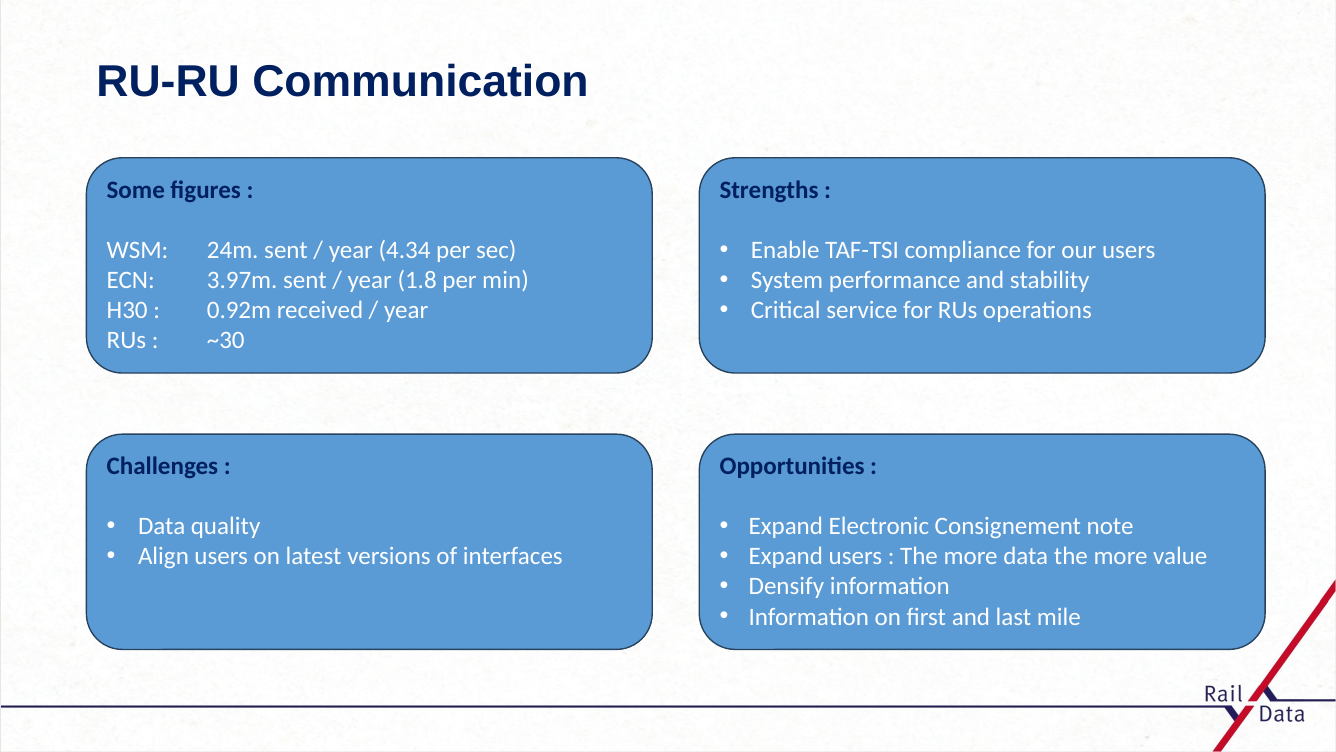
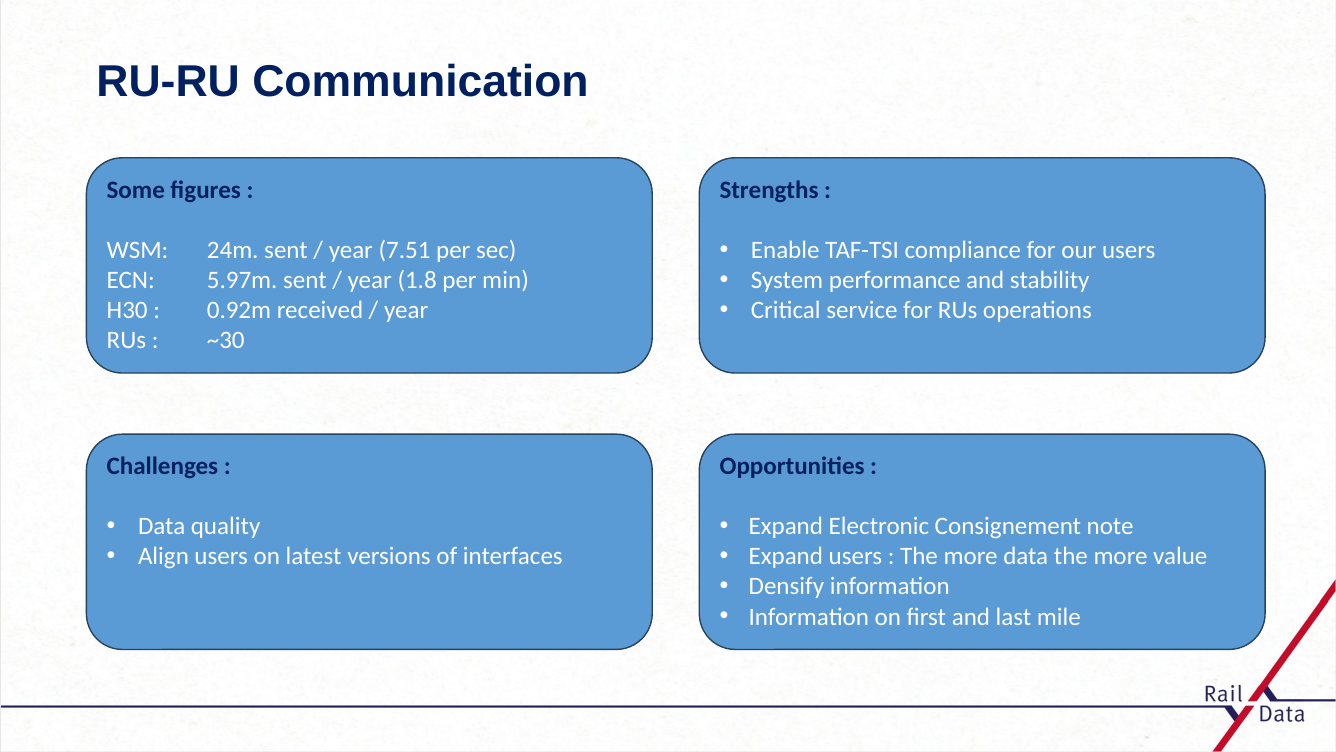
4.34: 4.34 -> 7.51 (405, 250)
3.97m: 3.97m -> 5.97m (242, 280)
